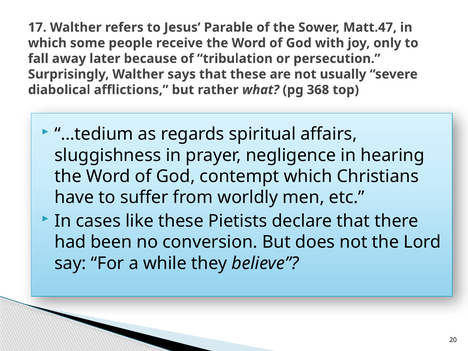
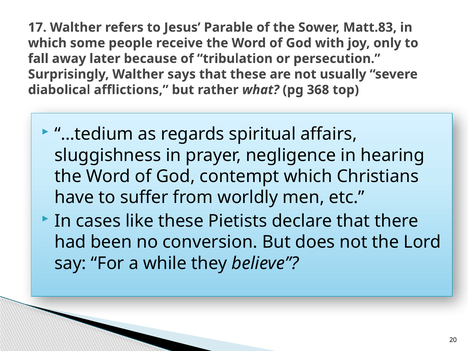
Matt.47: Matt.47 -> Matt.83 (370, 27)
